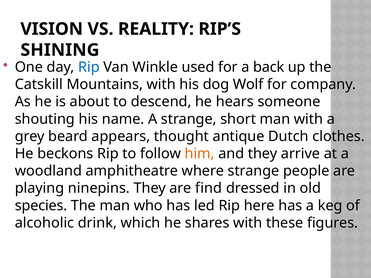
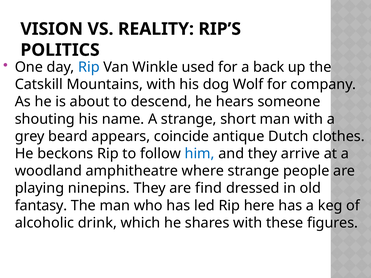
SHINING: SHINING -> POLITICS (60, 50)
thought: thought -> coincide (182, 136)
him colour: orange -> blue (200, 154)
species: species -> fantasy (41, 206)
